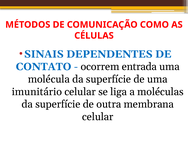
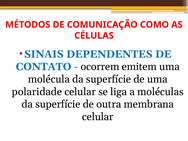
entrada: entrada -> emitem (139, 67)
imunitário: imunitário -> polaridade (37, 92)
